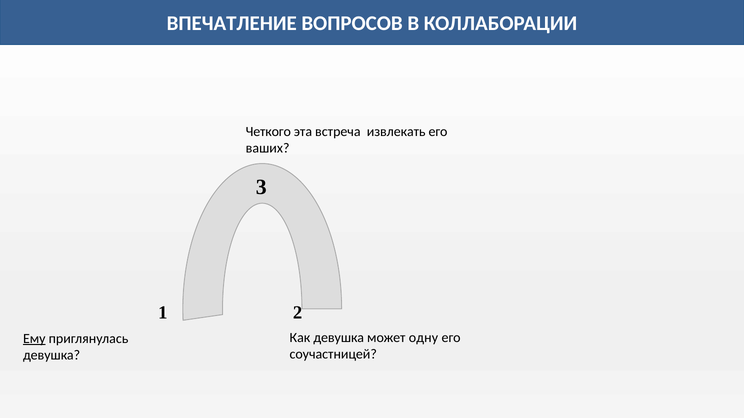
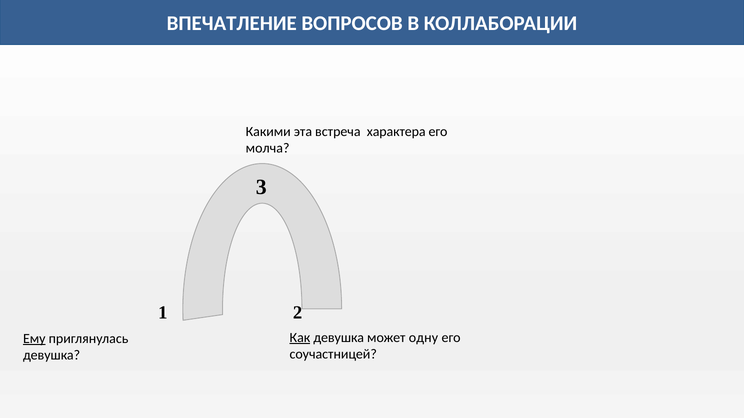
Четкого: Четкого -> Какими (268, 132)
извлекать: извлекать -> характера (396, 132)
ваших: ваших -> молча (268, 148)
Как underline: none -> present (300, 338)
